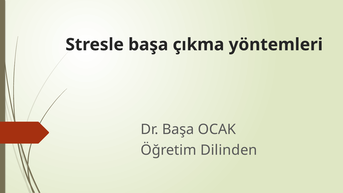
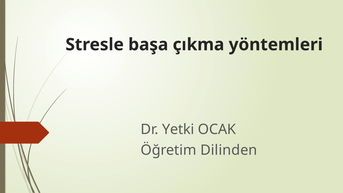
Dr Başa: Başa -> Yetki (178, 129)
